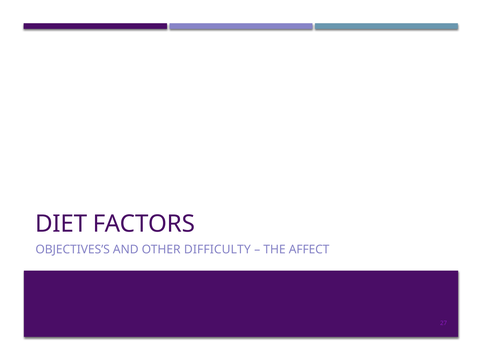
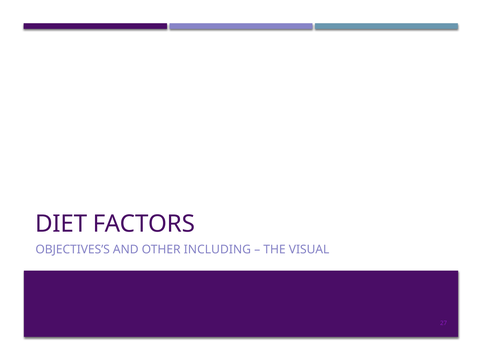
DIFFICULTY: DIFFICULTY -> INCLUDING (217, 250)
AFFECT: AFFECT -> VISUAL (309, 250)
